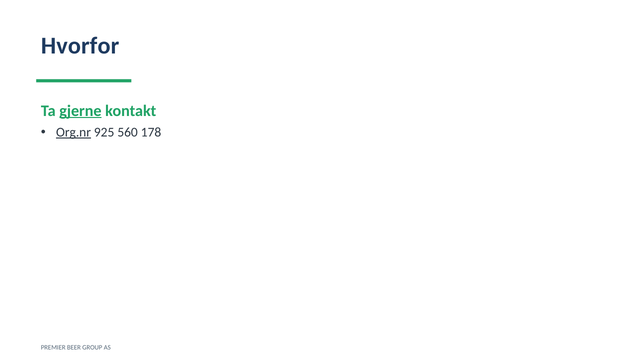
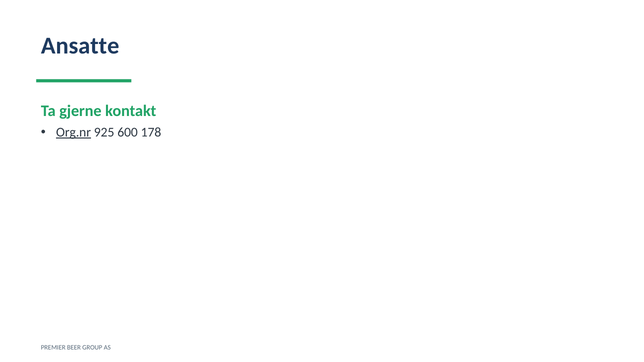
Hvorfor: Hvorfor -> Ansatte (80, 46)
gjerne underline: present -> none (80, 111)
560: 560 -> 600 (128, 132)
